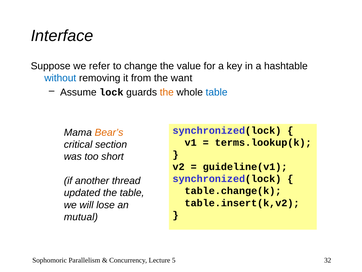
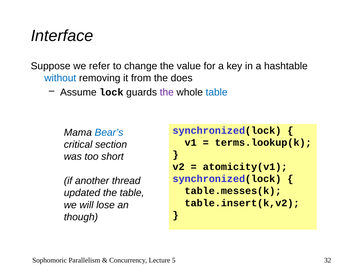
want: want -> does (182, 78)
the colour: orange -> purple (167, 92)
Bear’s colour: orange -> blue (109, 132)
guideline(v1: guideline(v1 -> atomicity(v1 (245, 166)
table.change(k: table.change(k -> table.messes(k (233, 191)
mutual: mutual -> though (81, 217)
